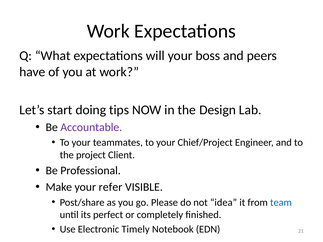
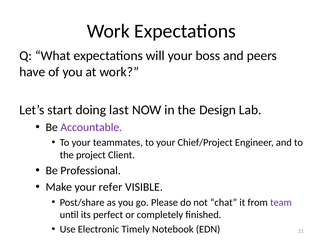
tips: tips -> last (119, 110)
idea: idea -> chat (224, 203)
team colour: blue -> purple (281, 203)
